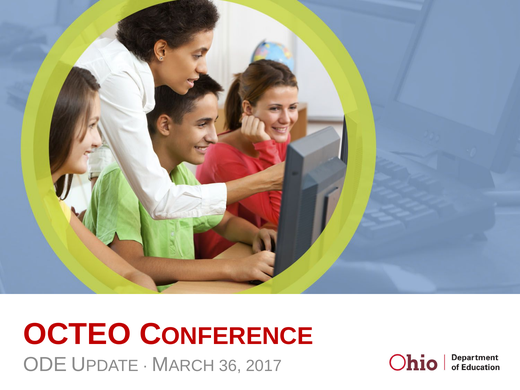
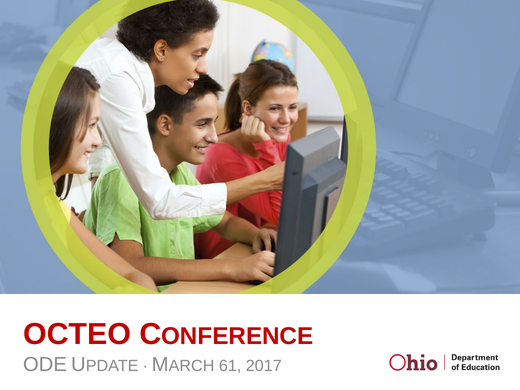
36: 36 -> 61 (230, 366)
